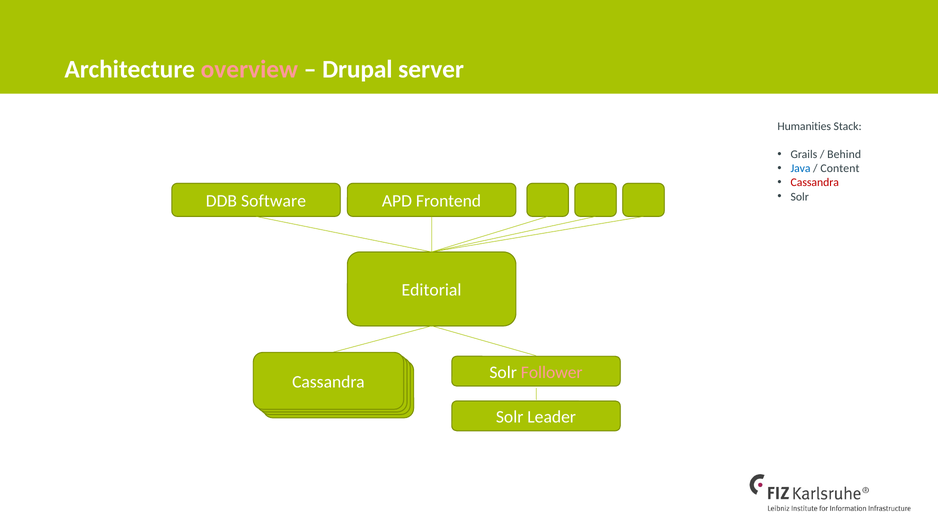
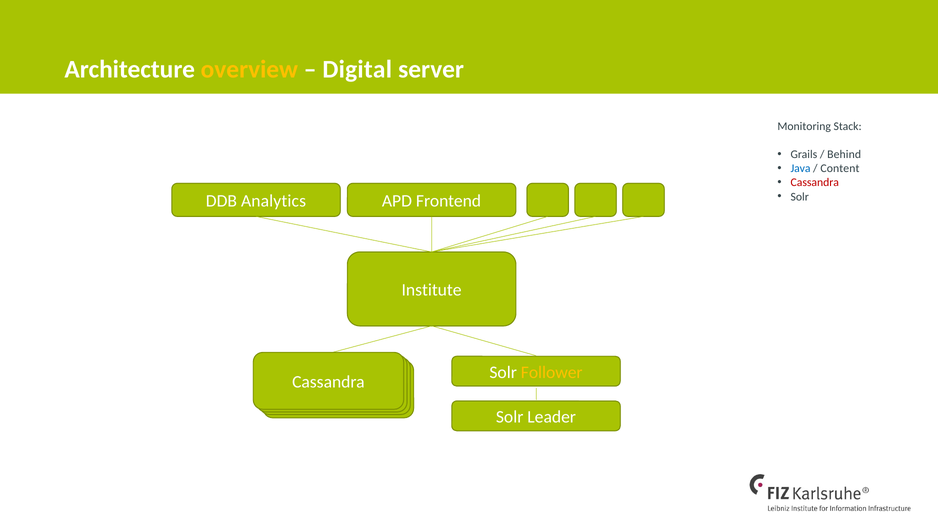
overview colour: pink -> yellow (249, 70)
Drupal: Drupal -> Digital (357, 70)
Humanities: Humanities -> Monitoring (804, 127)
Software: Software -> Analytics (274, 201)
Editorial: Editorial -> Institute (432, 290)
Follower colour: pink -> yellow (552, 373)
